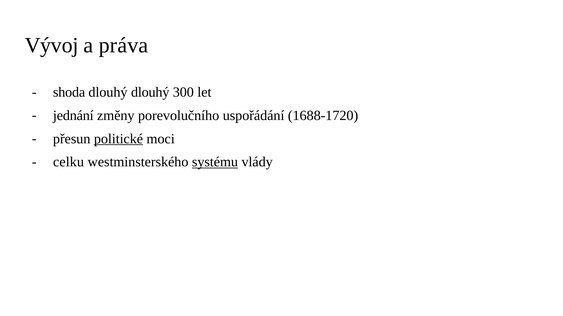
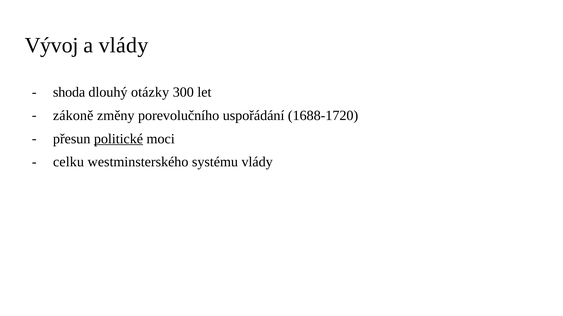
a práva: práva -> vlády (124, 45)
dlouhý dlouhý: dlouhý -> otázky (150, 92)
jednání: jednání -> zákoně (73, 116)
systému underline: present -> none (215, 162)
